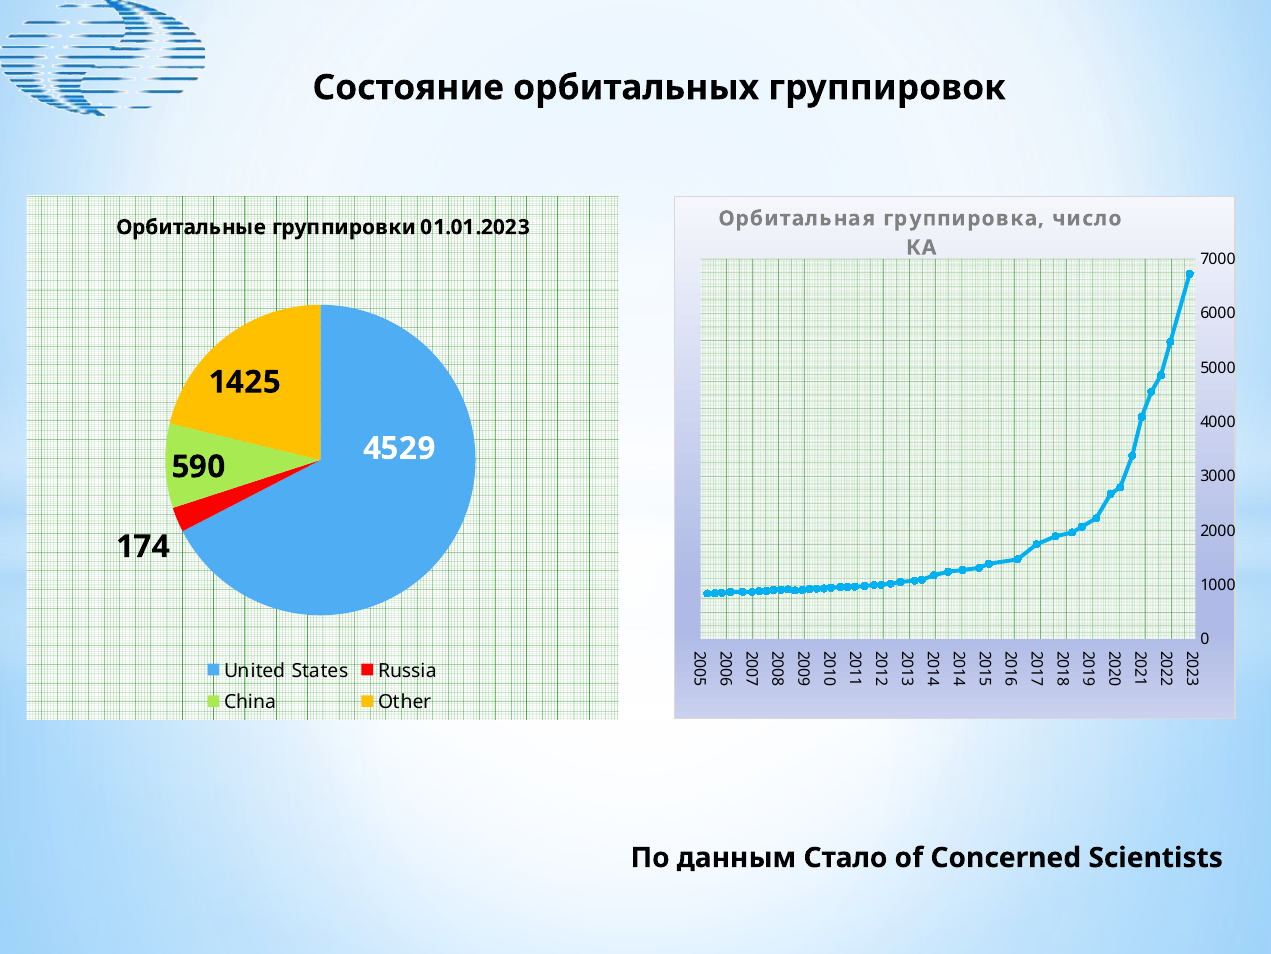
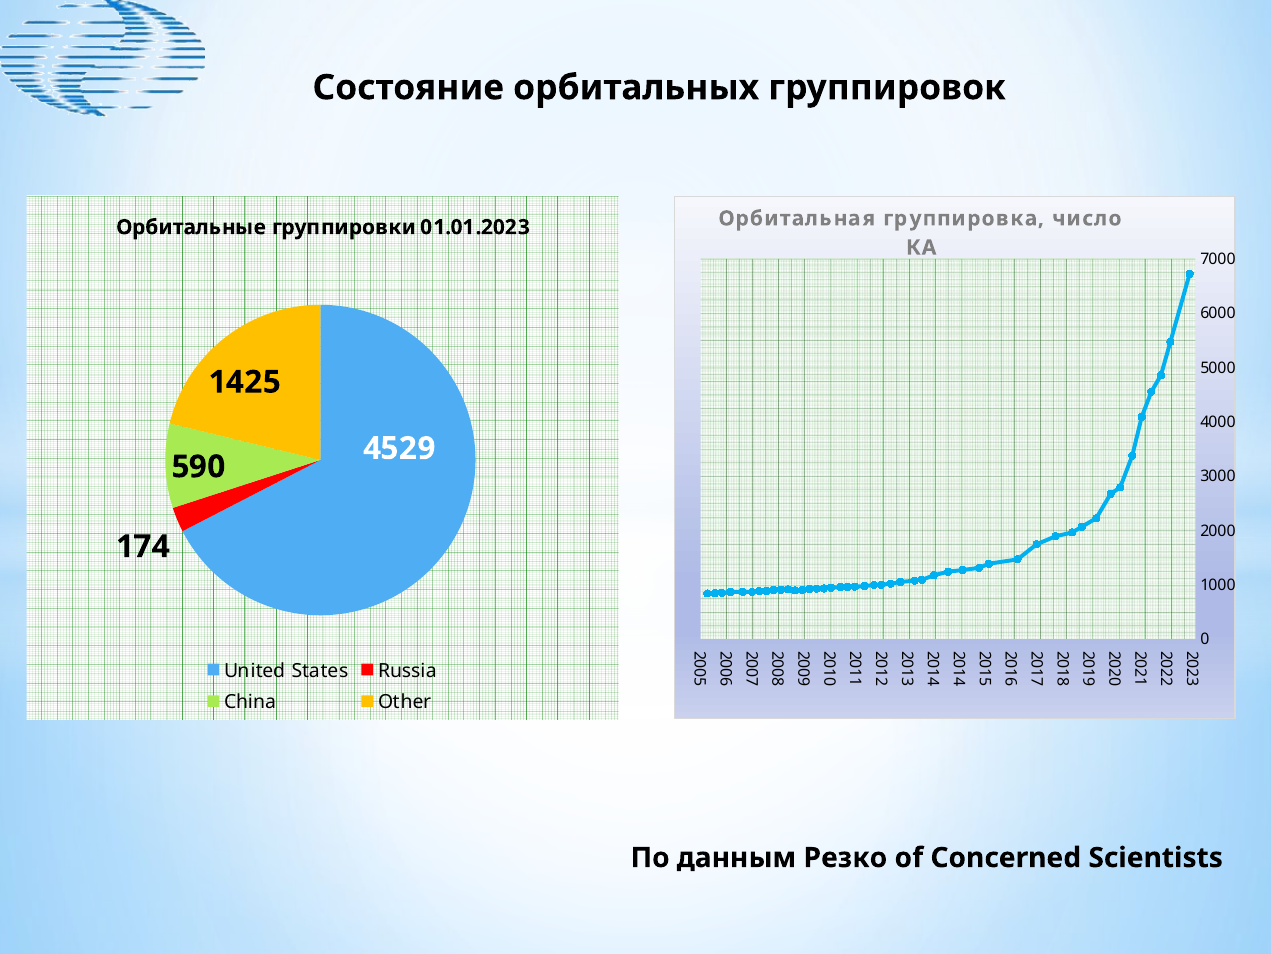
Стало: Стало -> Резко (845, 857)
